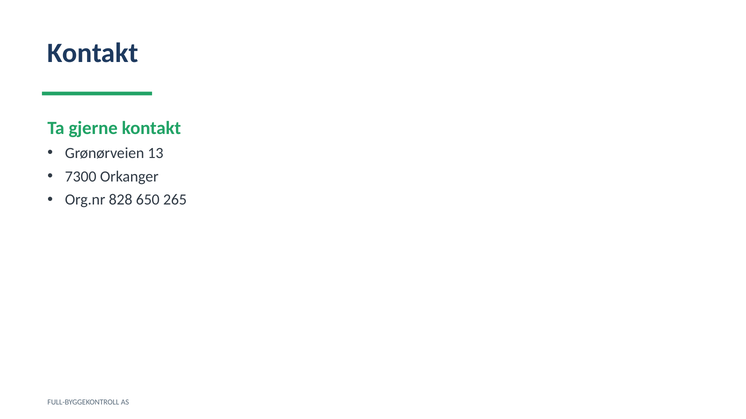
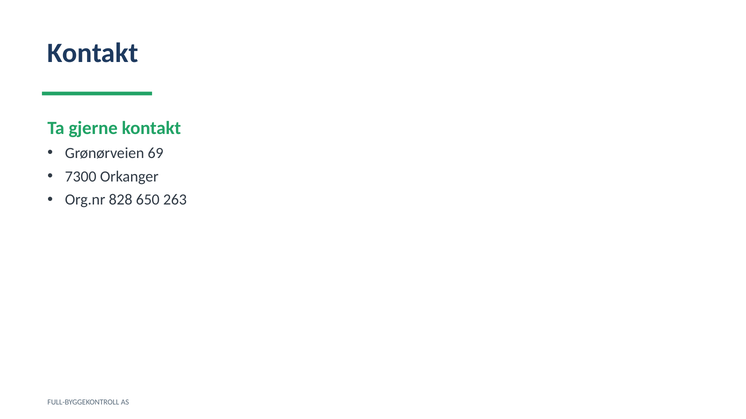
13: 13 -> 69 (156, 153)
265: 265 -> 263 (175, 200)
